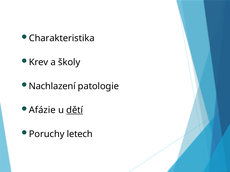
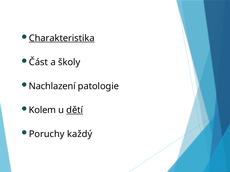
Charakteristika underline: none -> present (62, 38)
Krev: Krev -> Část (38, 62)
Afázie: Afázie -> Kolem (42, 110)
letech: letech -> každý (80, 134)
